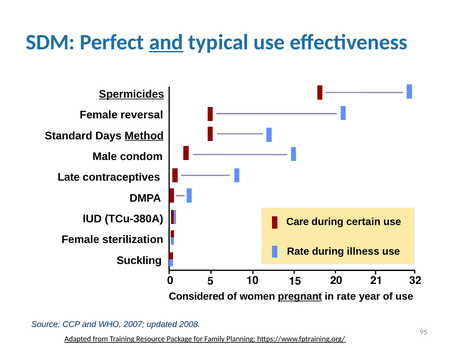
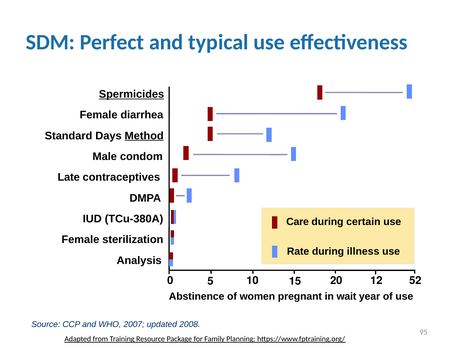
and underline: present -> none (166, 42)
reversal: reversal -> diarrhea (142, 115)
Suckling: Suckling -> Analysis (139, 260)
21: 21 -> 12 (376, 280)
32: 32 -> 52 (415, 280)
Considered: Considered -> Abstinence (197, 297)
pregnant underline: present -> none (300, 297)
in rate: rate -> wait (346, 297)
